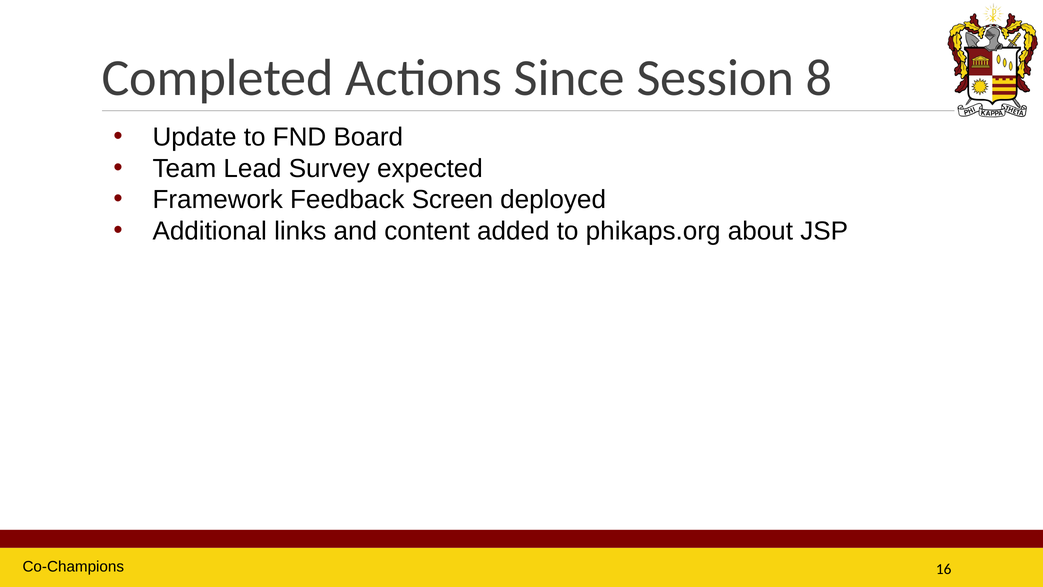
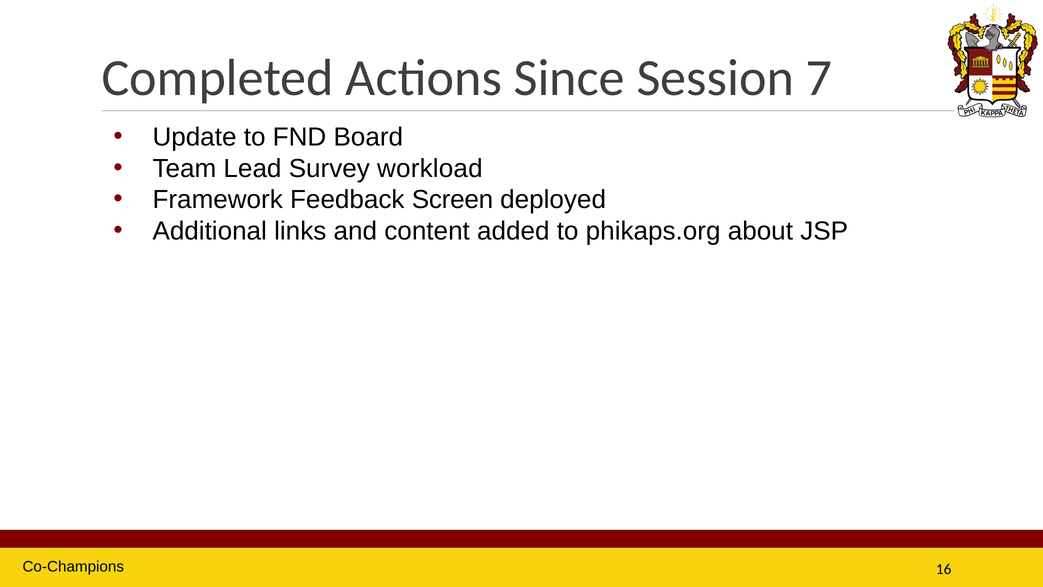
8: 8 -> 7 (819, 78)
expected: expected -> workload (430, 168)
